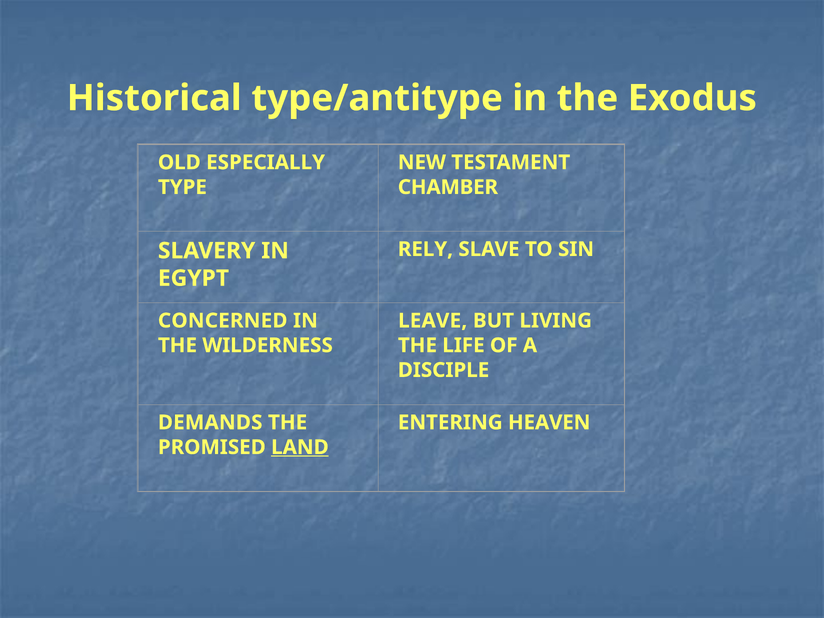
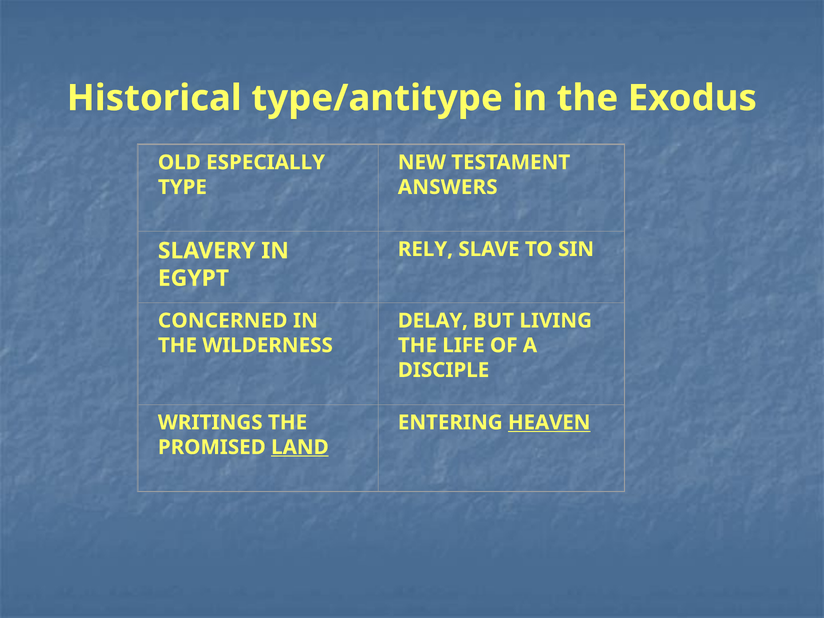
CHAMBER: CHAMBER -> ANSWERS (448, 187)
LEAVE: LEAVE -> DELAY (433, 321)
DEMANDS: DEMANDS -> WRITINGS (210, 423)
HEAVEN underline: none -> present (549, 423)
